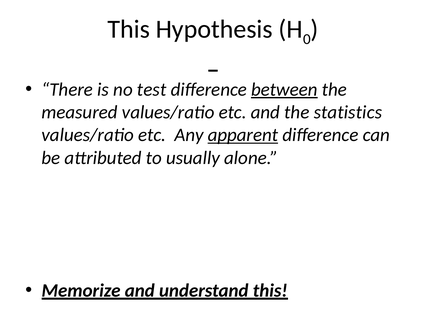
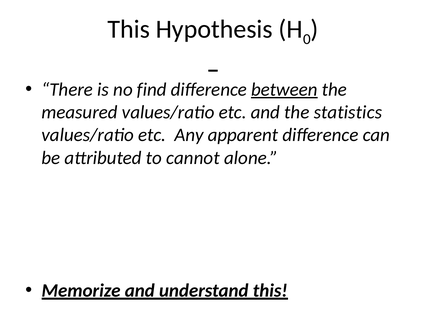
test: test -> find (152, 89)
apparent underline: present -> none (243, 135)
usually: usually -> cannot (193, 158)
